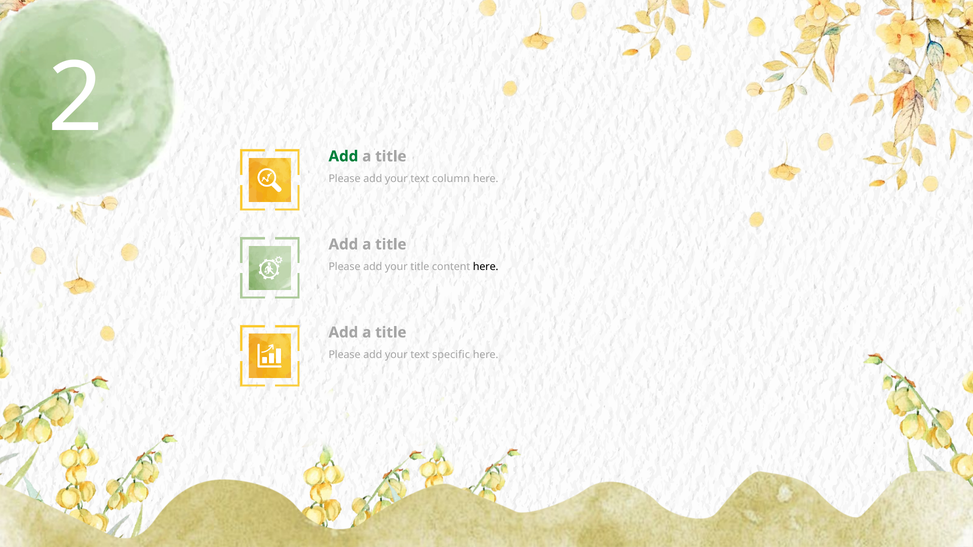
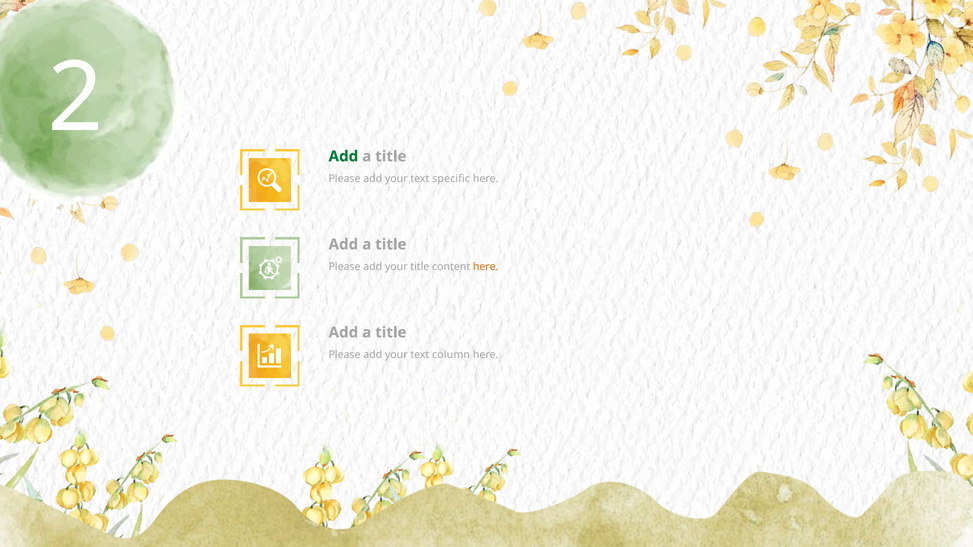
column: column -> specific (451, 179)
here colour: black -> orange (486, 267)
specific: specific -> column (451, 355)
